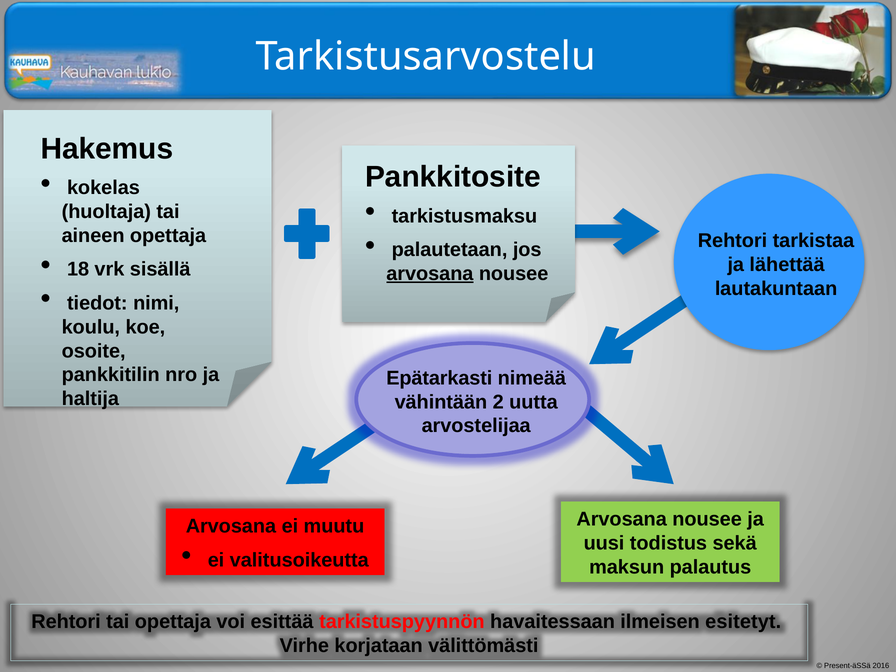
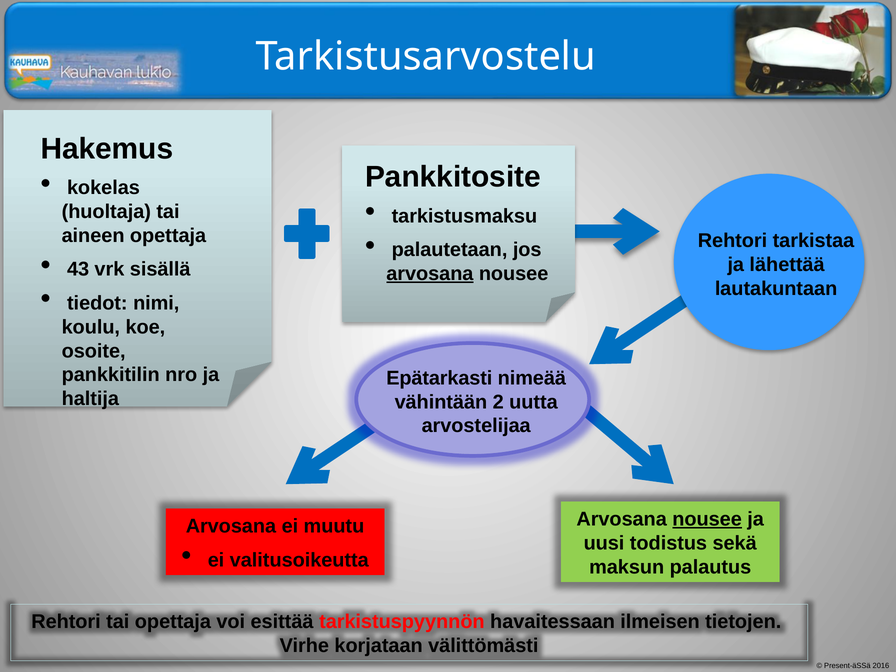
18: 18 -> 43 (78, 269)
nousee underline: none -> present (707, 519)
esitetyt: esitetyt -> tietojen (743, 622)
